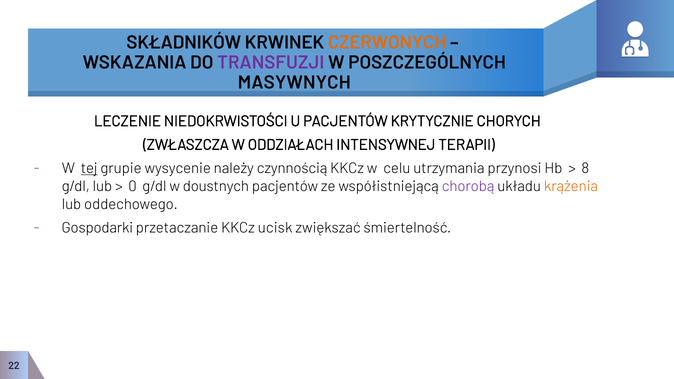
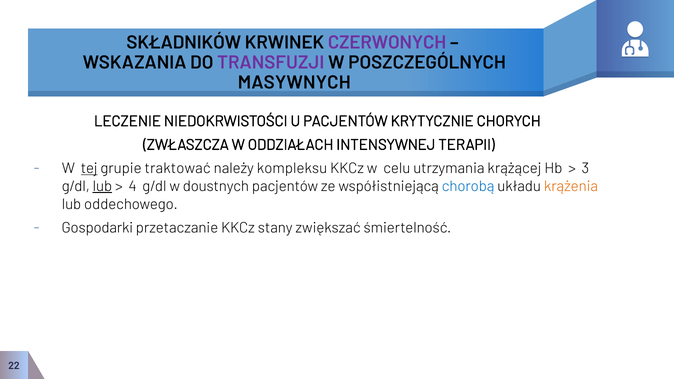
CZERWONYCH colour: orange -> purple (387, 42)
wysycenie: wysycenie -> traktować (178, 168)
czynnością: czynnością -> kompleksu (292, 168)
przynosi: przynosi -> krążącej (514, 168)
8: 8 -> 3 (585, 168)
lub underline: none -> present (102, 186)
0: 0 -> 4 (133, 186)
chorobą colour: purple -> blue (468, 186)
ucisk: ucisk -> stany (275, 228)
